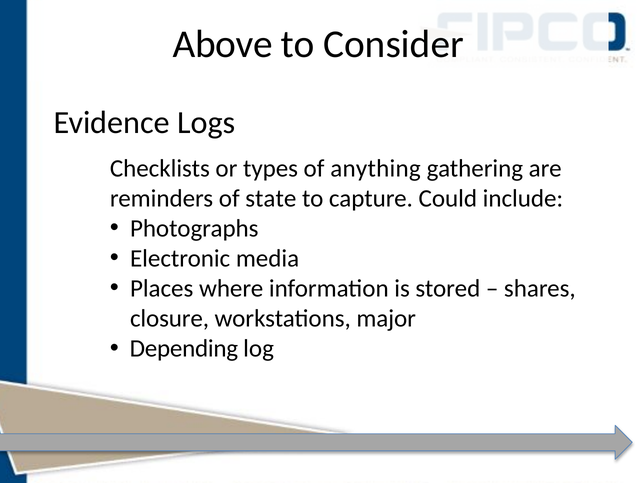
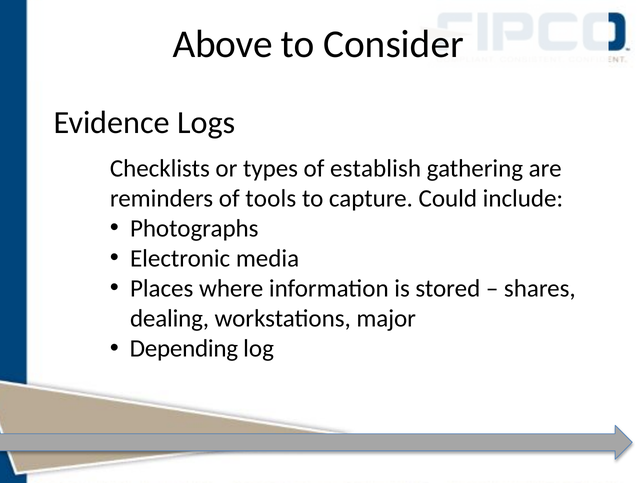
anything: anything -> establish (376, 168)
state: state -> tools (271, 198)
closure: closure -> dealing (170, 319)
